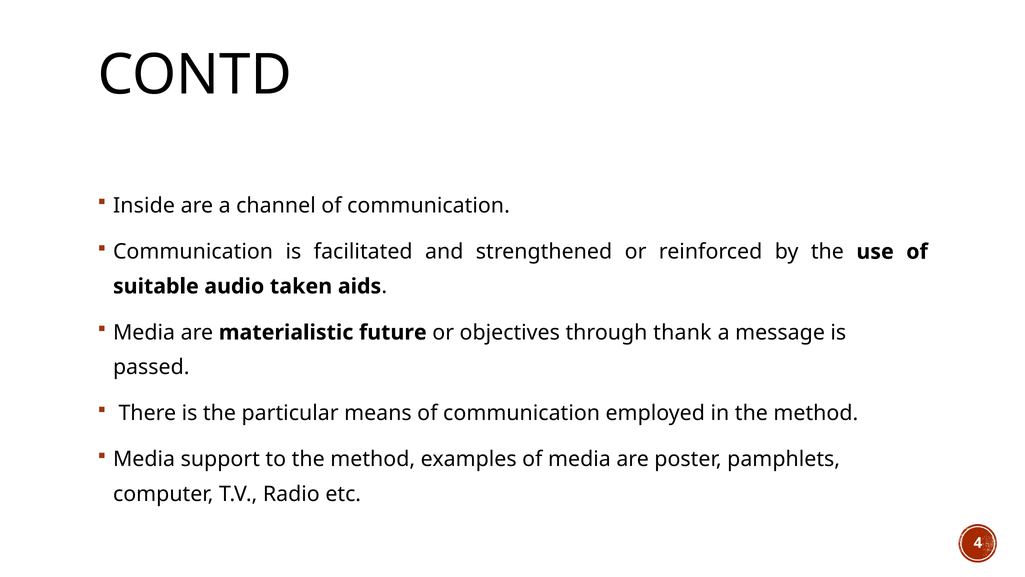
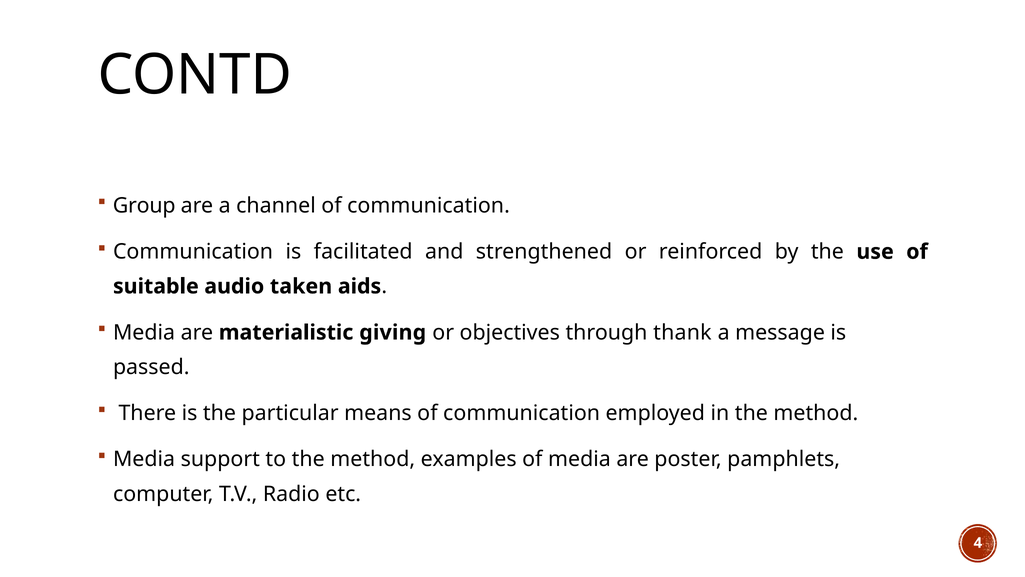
Inside: Inside -> Group (144, 205)
future: future -> giving (393, 332)
